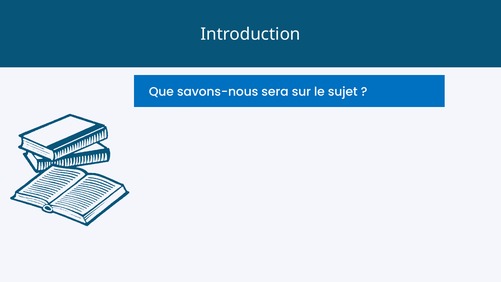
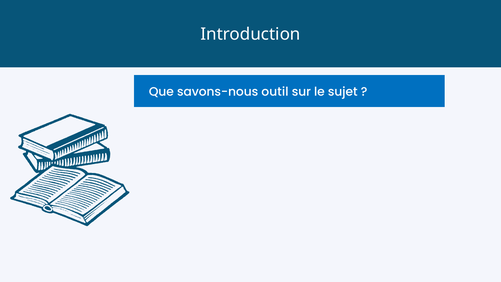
sera: sera -> outil (275, 92)
